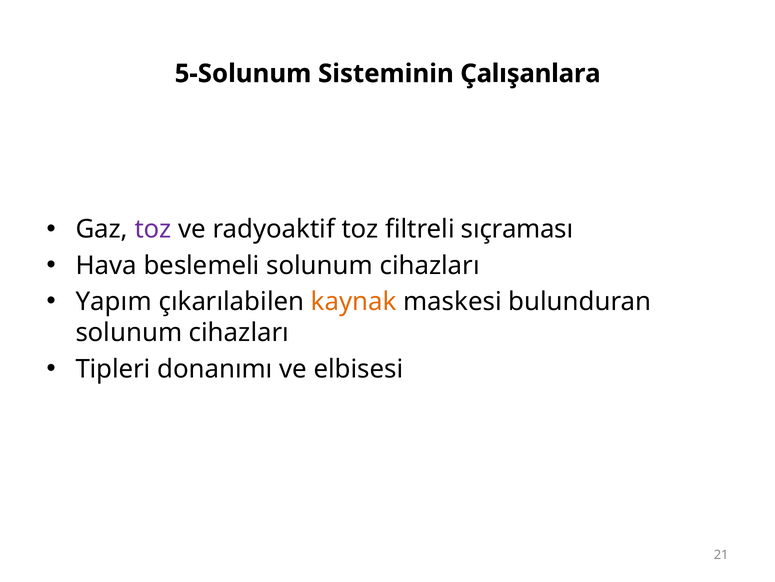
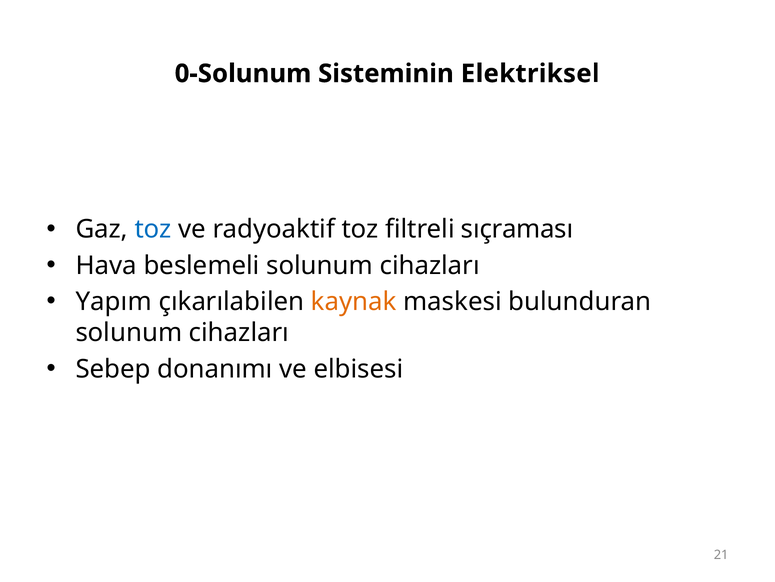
5-Solunum: 5-Solunum -> 0-Solunum (243, 74)
Çalışanlara: Çalışanlara -> Elektriksel (530, 74)
toz colour: purple -> blue (153, 229)
Tipleri: Tipleri -> Sebep (113, 369)
